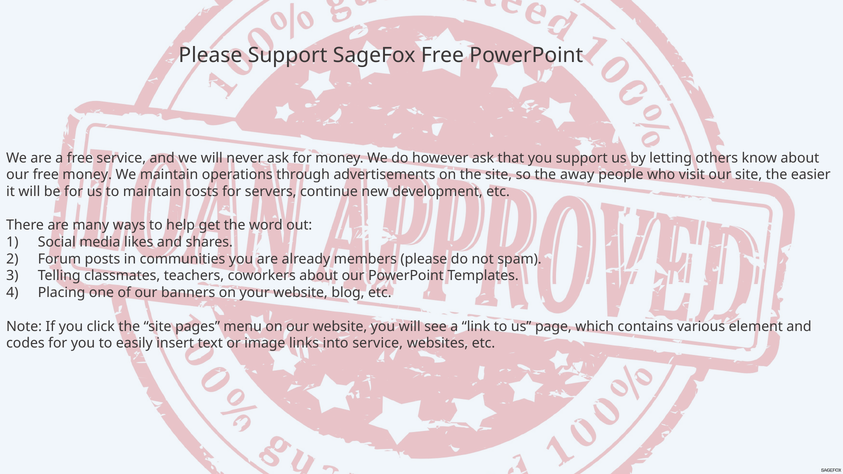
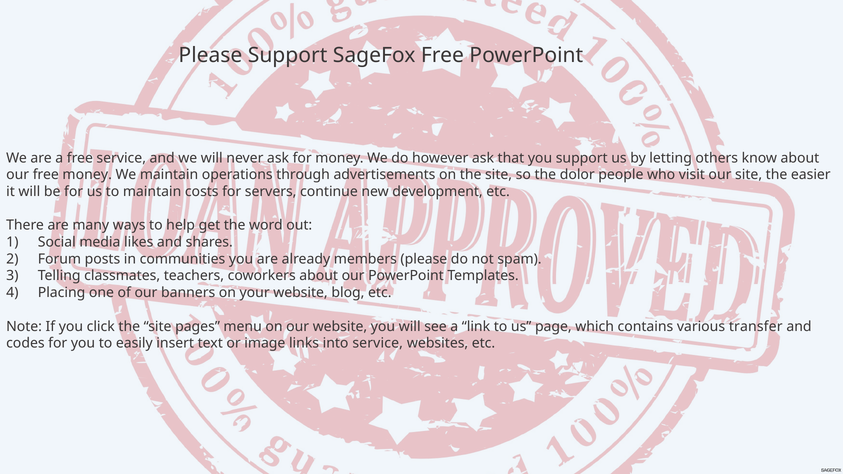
away: away -> dolor (577, 175)
element: element -> transfer (756, 327)
